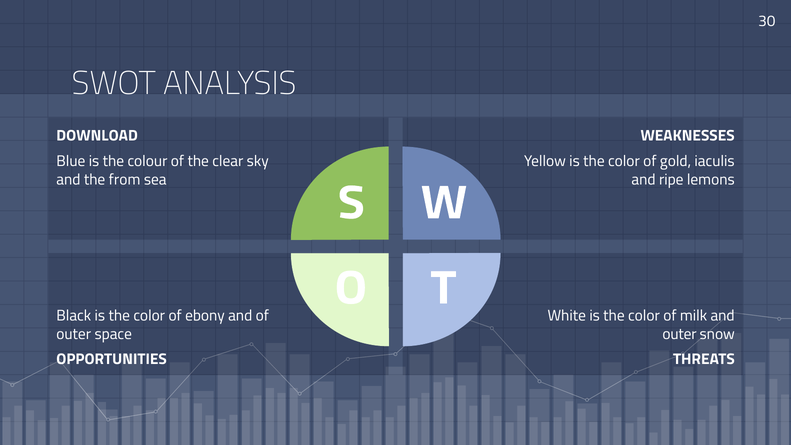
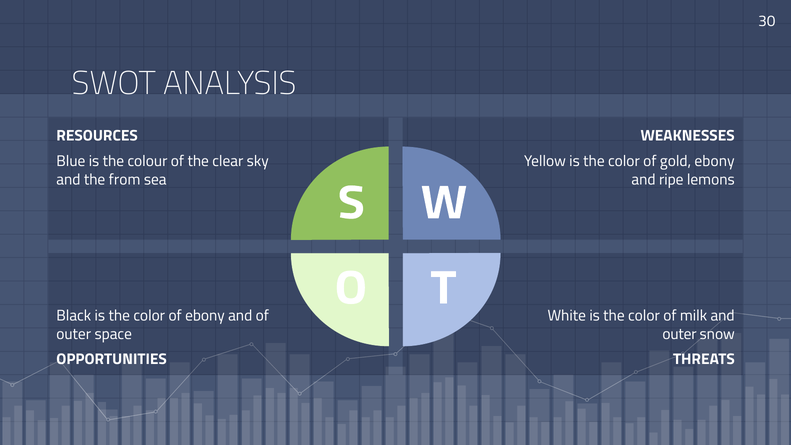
DOWNLOAD: DOWNLOAD -> RESOURCES (97, 136)
gold iaculis: iaculis -> ebony (715, 161)
